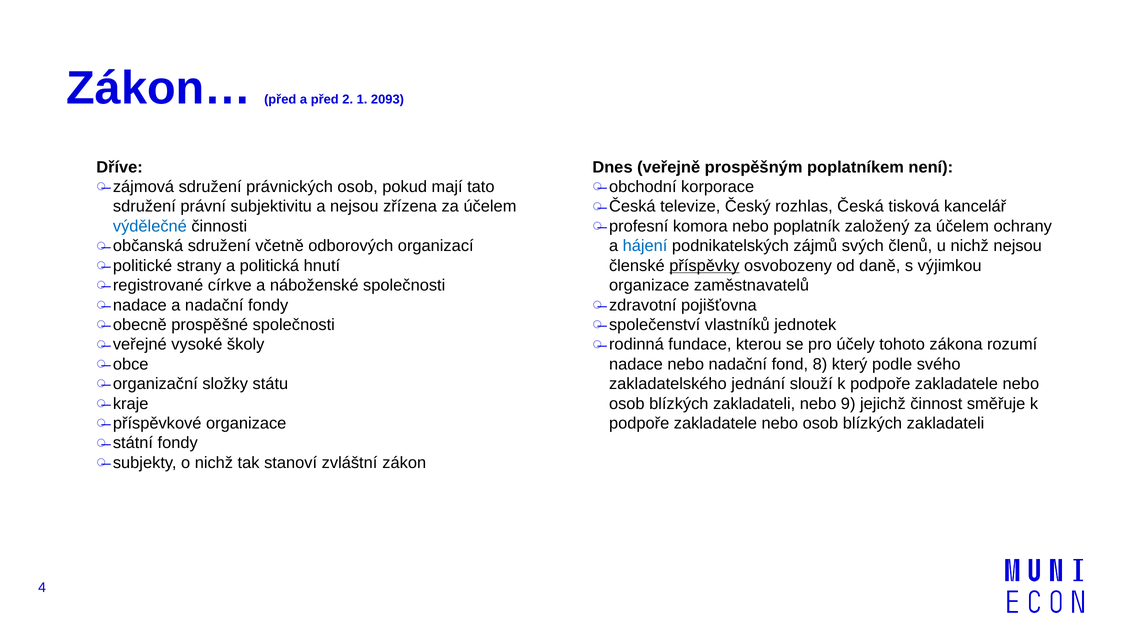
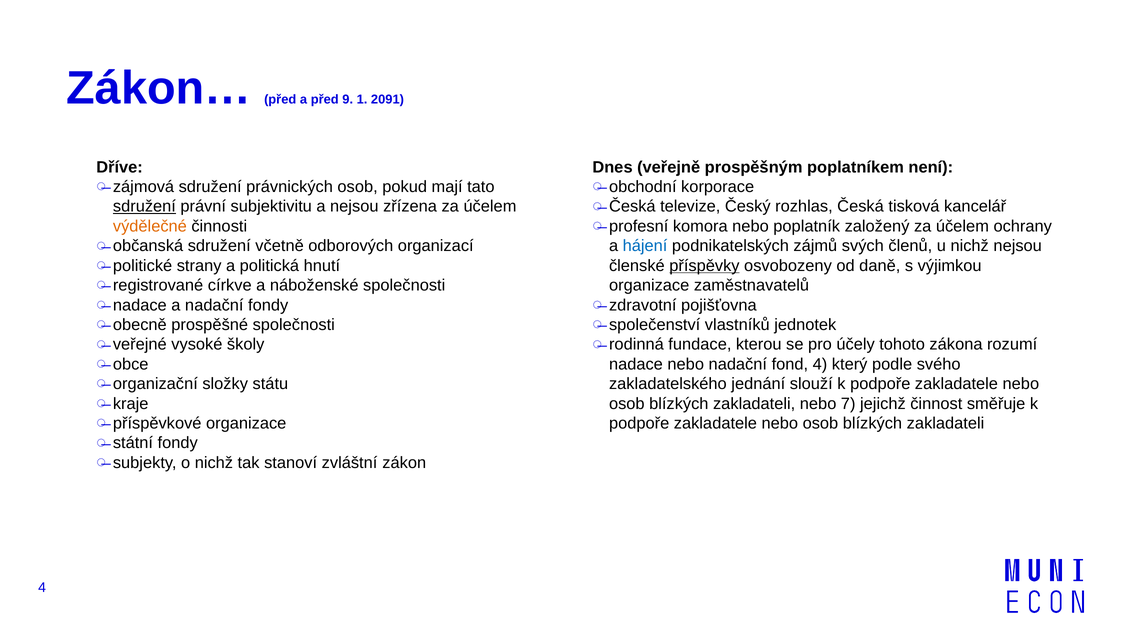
2: 2 -> 9 (348, 100)
2093: 2093 -> 2091 (388, 100)
sdružení underline: none -> present (144, 207)
výdělečné colour: blue -> orange (150, 226)
fond 8: 8 -> 4 (820, 364)
9: 9 -> 7 (848, 404)
